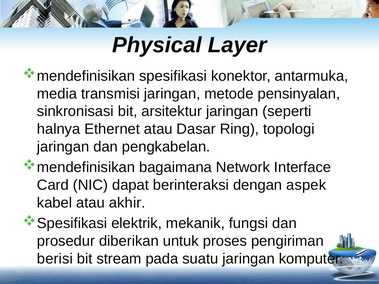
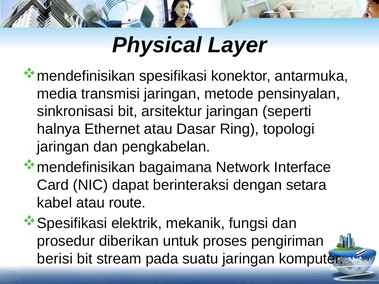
aspek: aspek -> setara (306, 185)
akhir: akhir -> route (127, 203)
